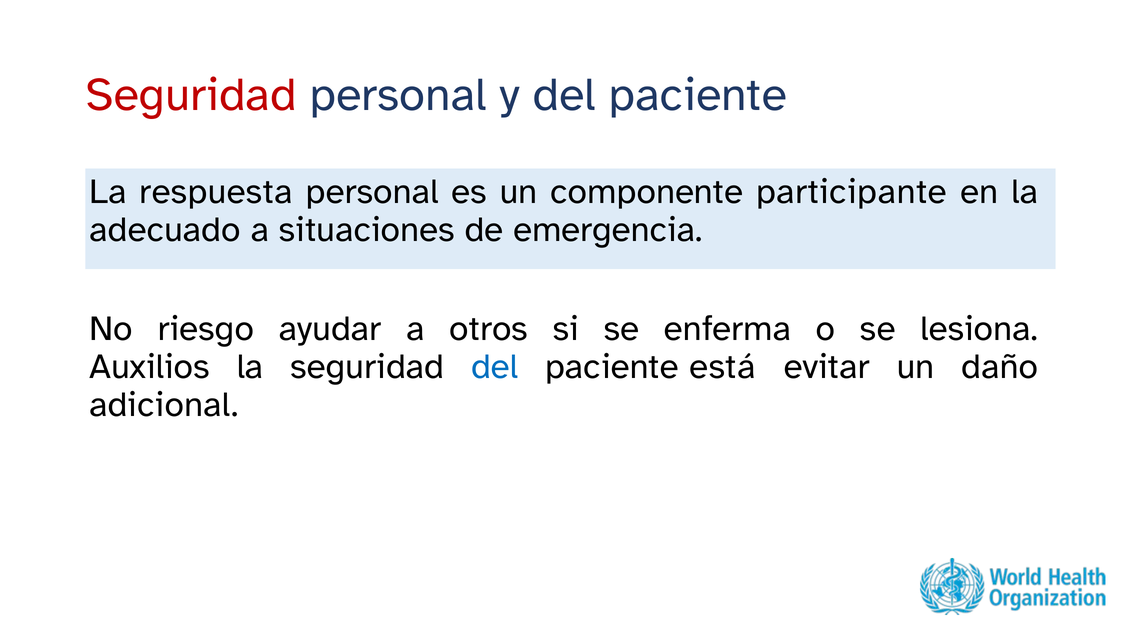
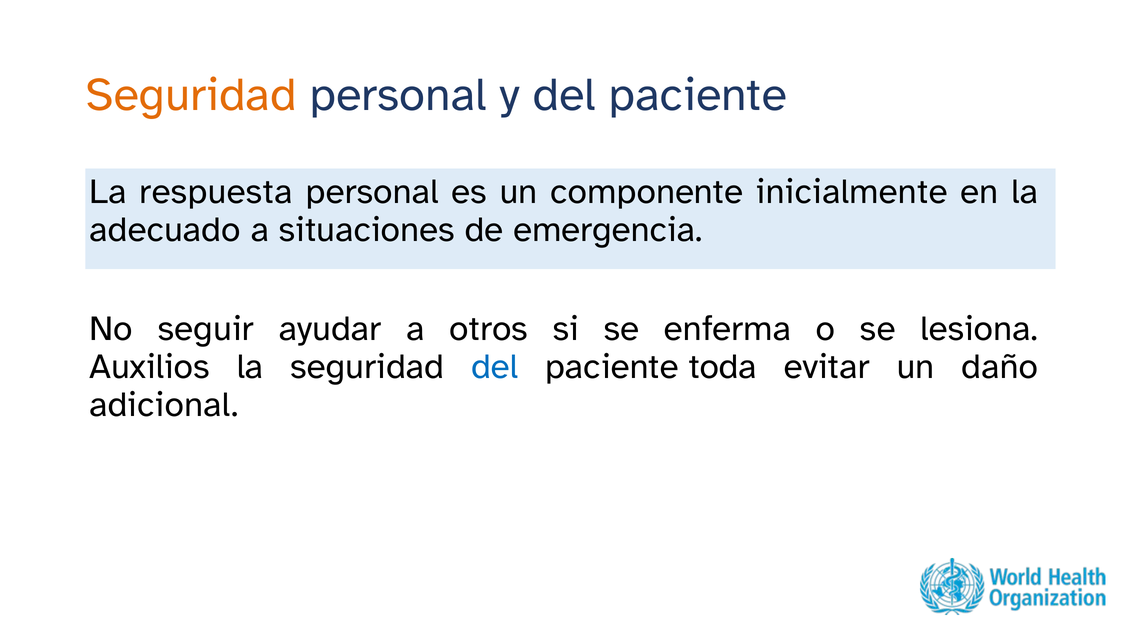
Seguridad colour: red -> orange (191, 95)
participante: participante -> inicialmente (852, 191)
riesgo: riesgo -> seguir (206, 329)
está: está -> toda (723, 367)
